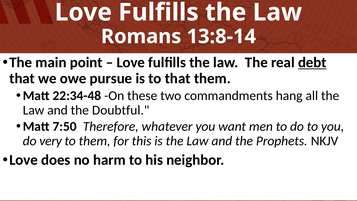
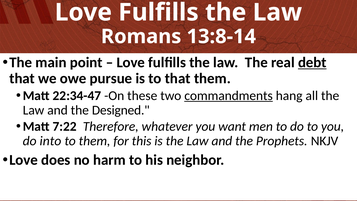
22:34-48: 22:34-48 -> 22:34-47 (77, 96)
commandments underline: none -> present (229, 96)
Doubtful: Doubtful -> Designed (121, 110)
7:50: 7:50 -> 7:22 (65, 126)
very: very -> into (50, 141)
